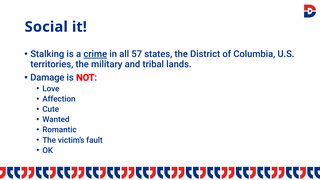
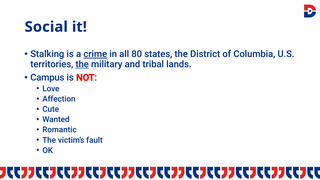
57: 57 -> 80 (137, 54)
the underline: none -> present (82, 64)
Damage: Damage -> Campus (47, 78)
